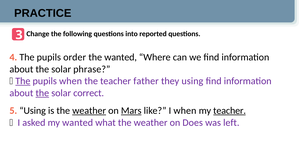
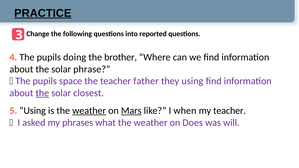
PRACTICE underline: none -> present (43, 13)
order: order -> doing (75, 57)
the wanted: wanted -> brother (121, 57)
The underline: present -> none (23, 81)
pupils when: when -> space (71, 81)
correct: correct -> closest (89, 93)
teacher underline: present -> none (230, 111)
my wanted: wanted -> phrases (78, 123)
left: left -> will (231, 123)
